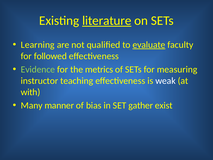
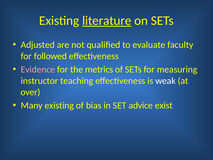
Learning: Learning -> Adjusted (38, 45)
evaluate underline: present -> none (149, 45)
Evidence colour: light green -> pink (38, 69)
with: with -> over (30, 92)
Many manner: manner -> existing (59, 105)
gather: gather -> advice (141, 105)
